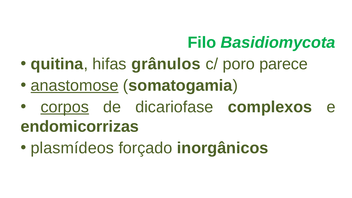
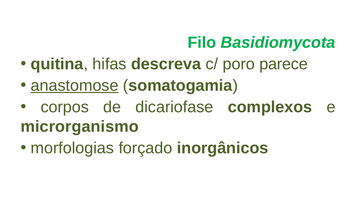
grânulos: grânulos -> descreva (166, 64)
corpos underline: present -> none (65, 107)
endomicorrizas: endomicorrizas -> microrganismo (80, 127)
plasmídeos: plasmídeos -> morfologias (72, 148)
